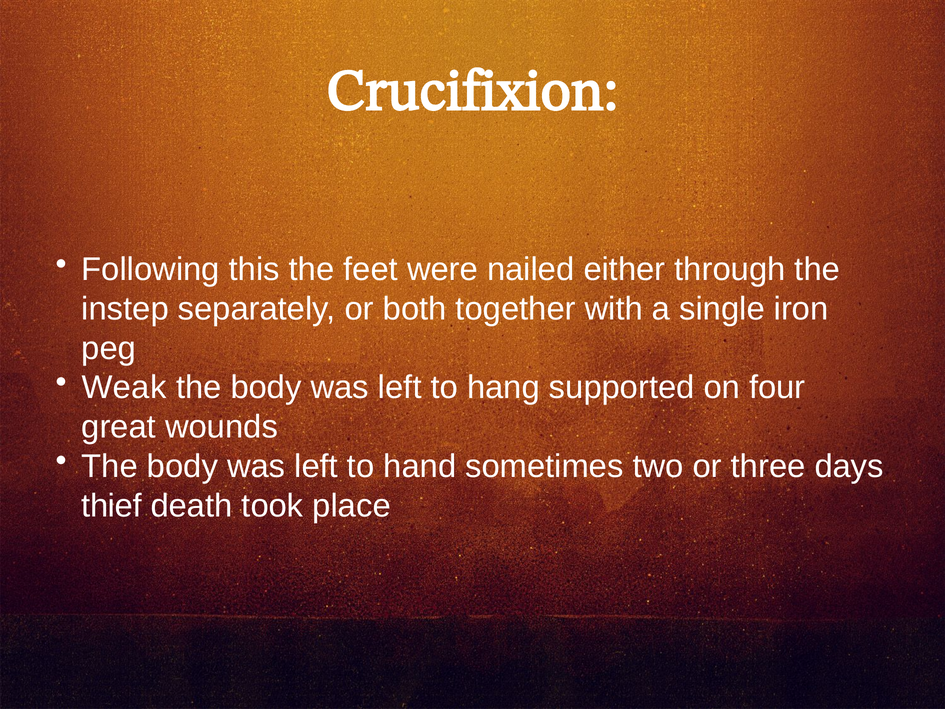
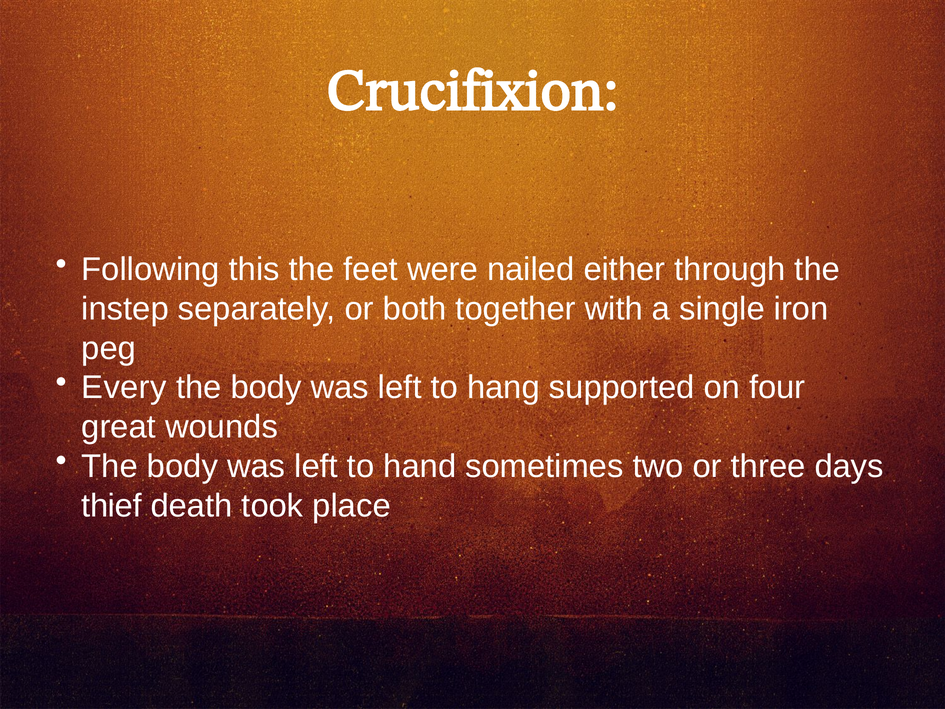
Weak: Weak -> Every (124, 388)
